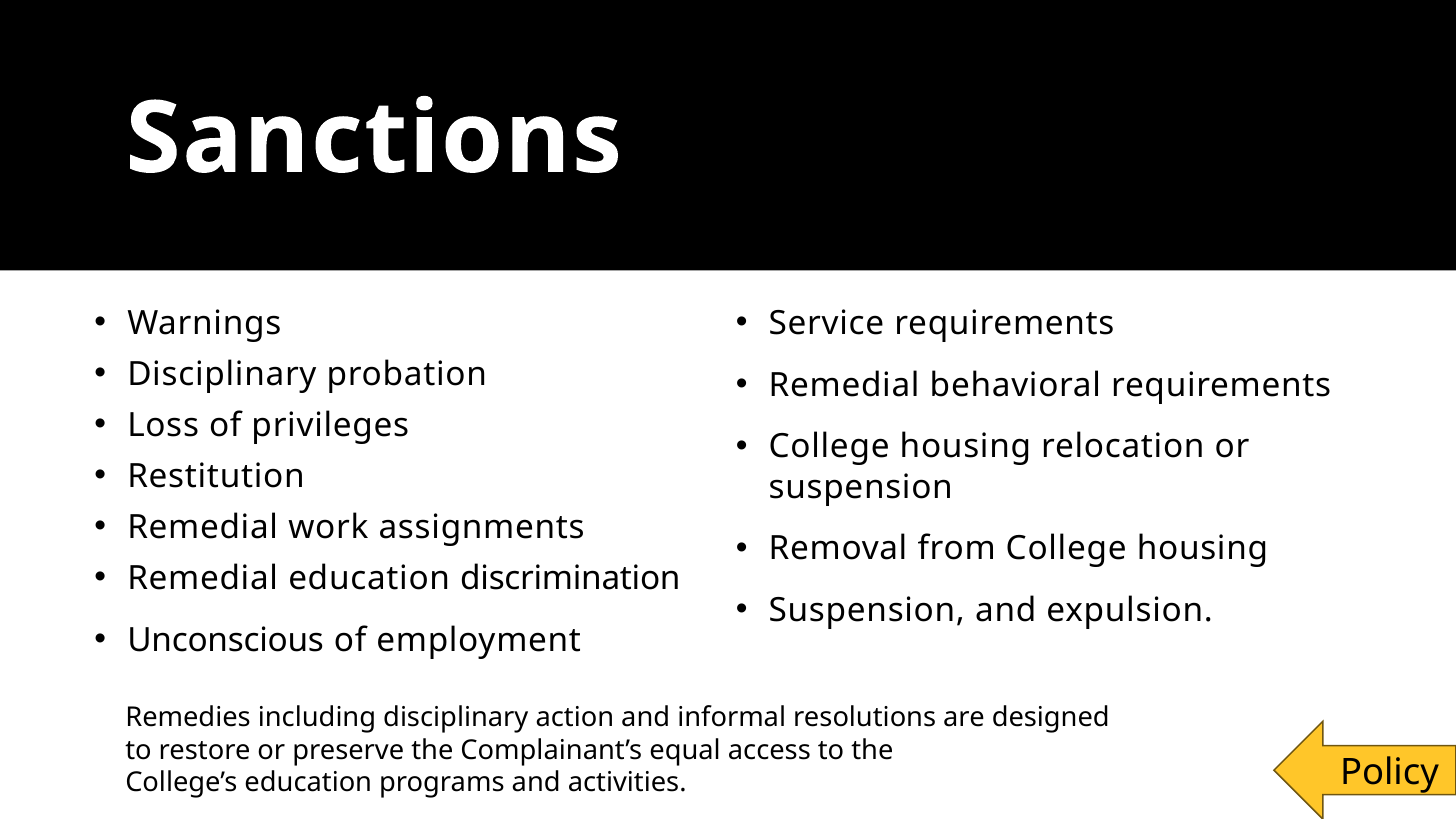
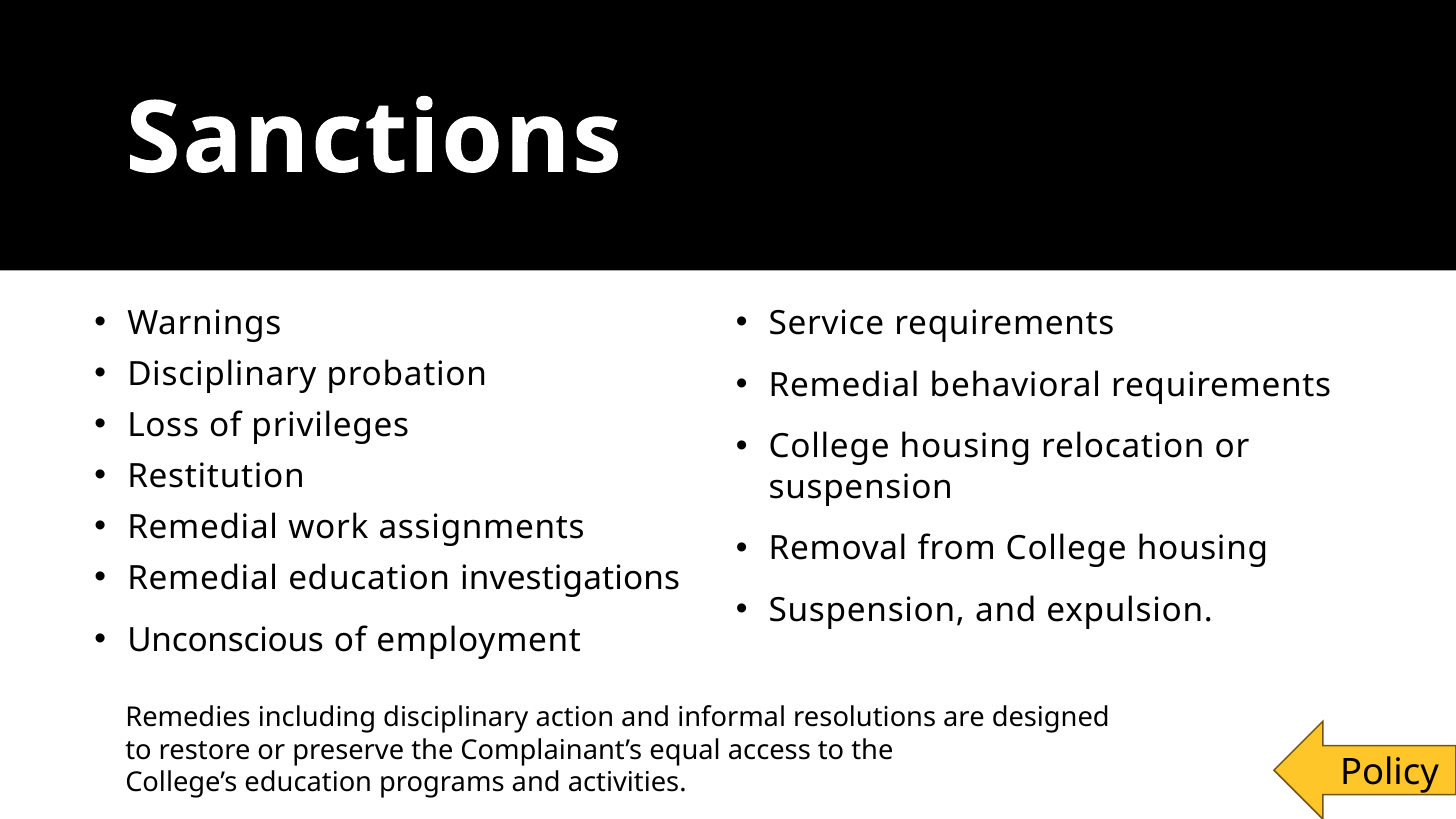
discrimination: discrimination -> investigations (570, 579)
